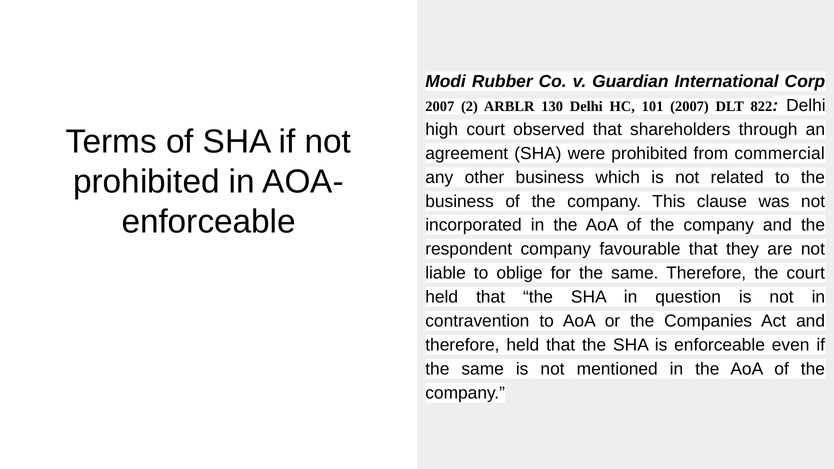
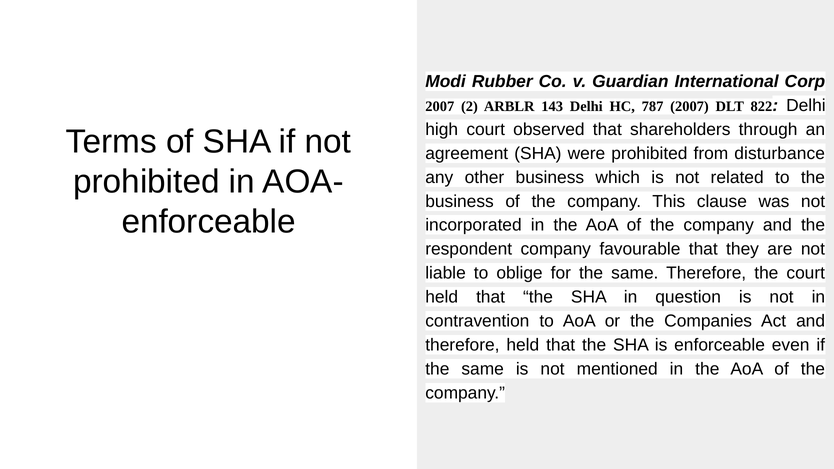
130: 130 -> 143 (552, 106)
101: 101 -> 787 (653, 106)
commercial: commercial -> disturbance (780, 153)
